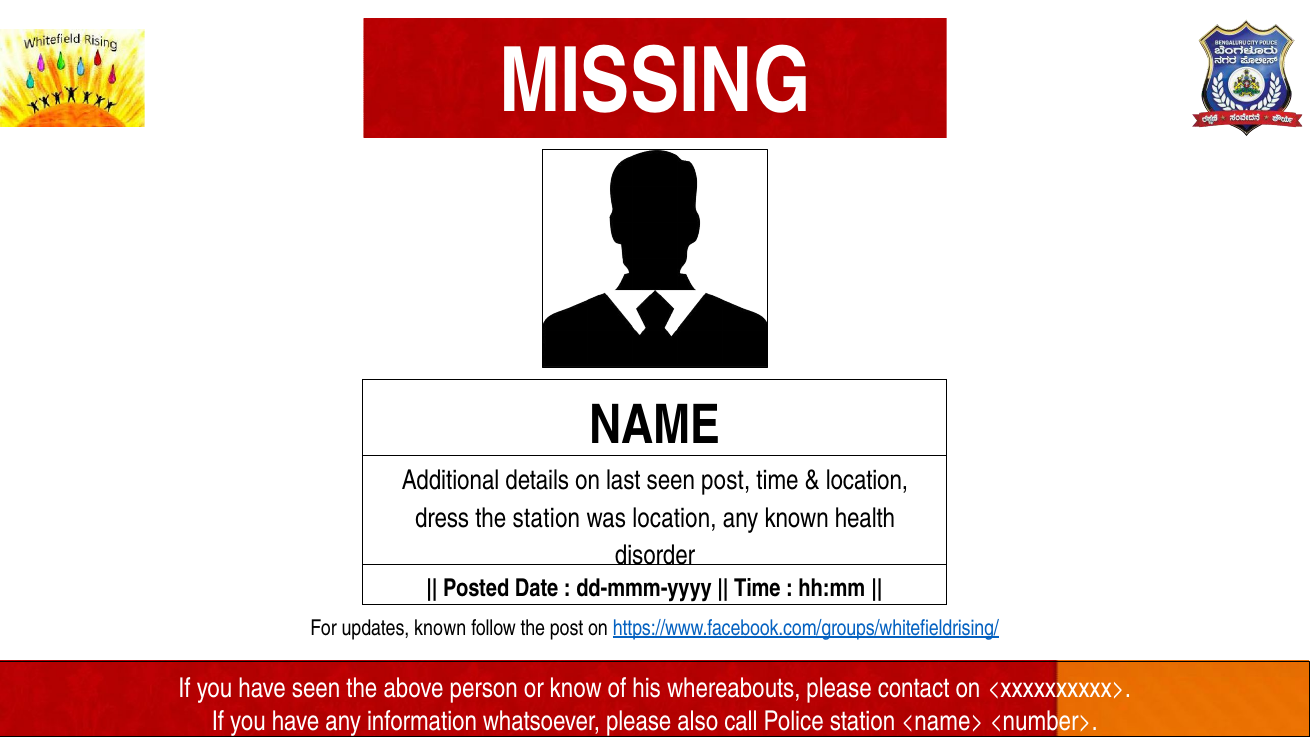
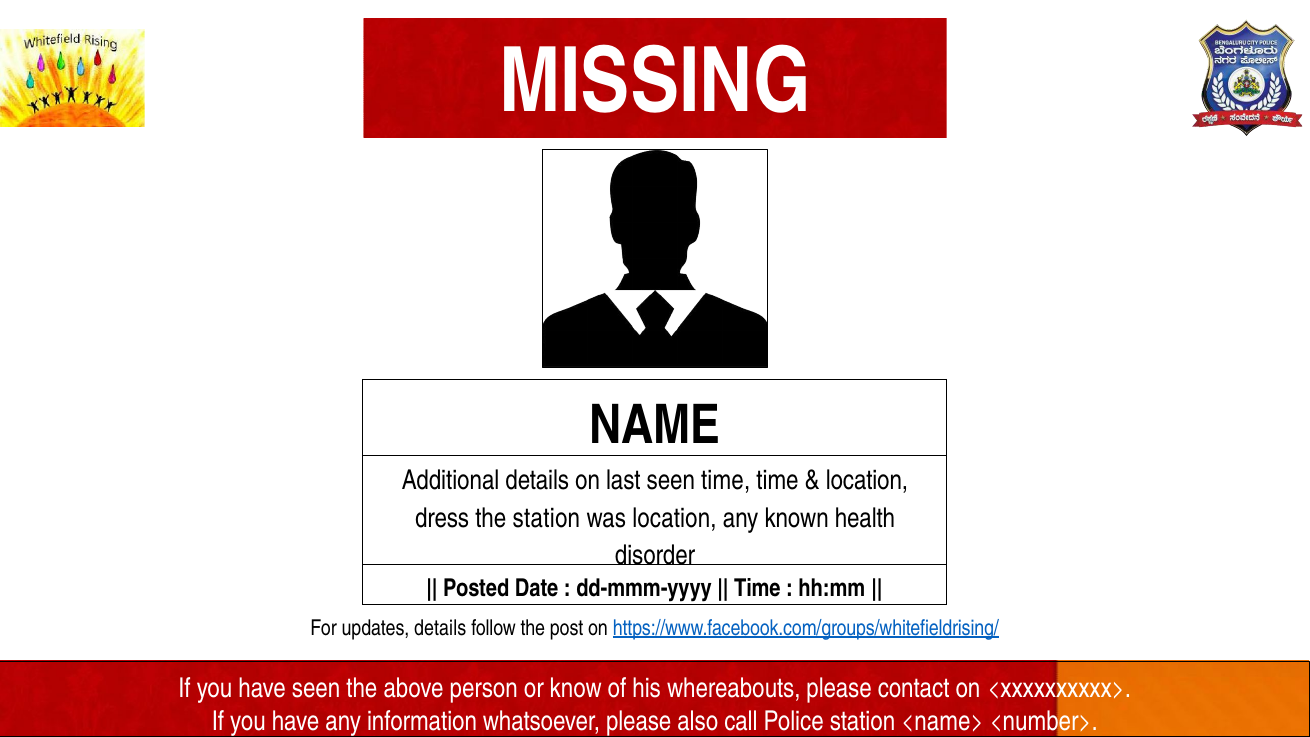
seen post: post -> time (726, 480)
updates known: known -> details (440, 628)
